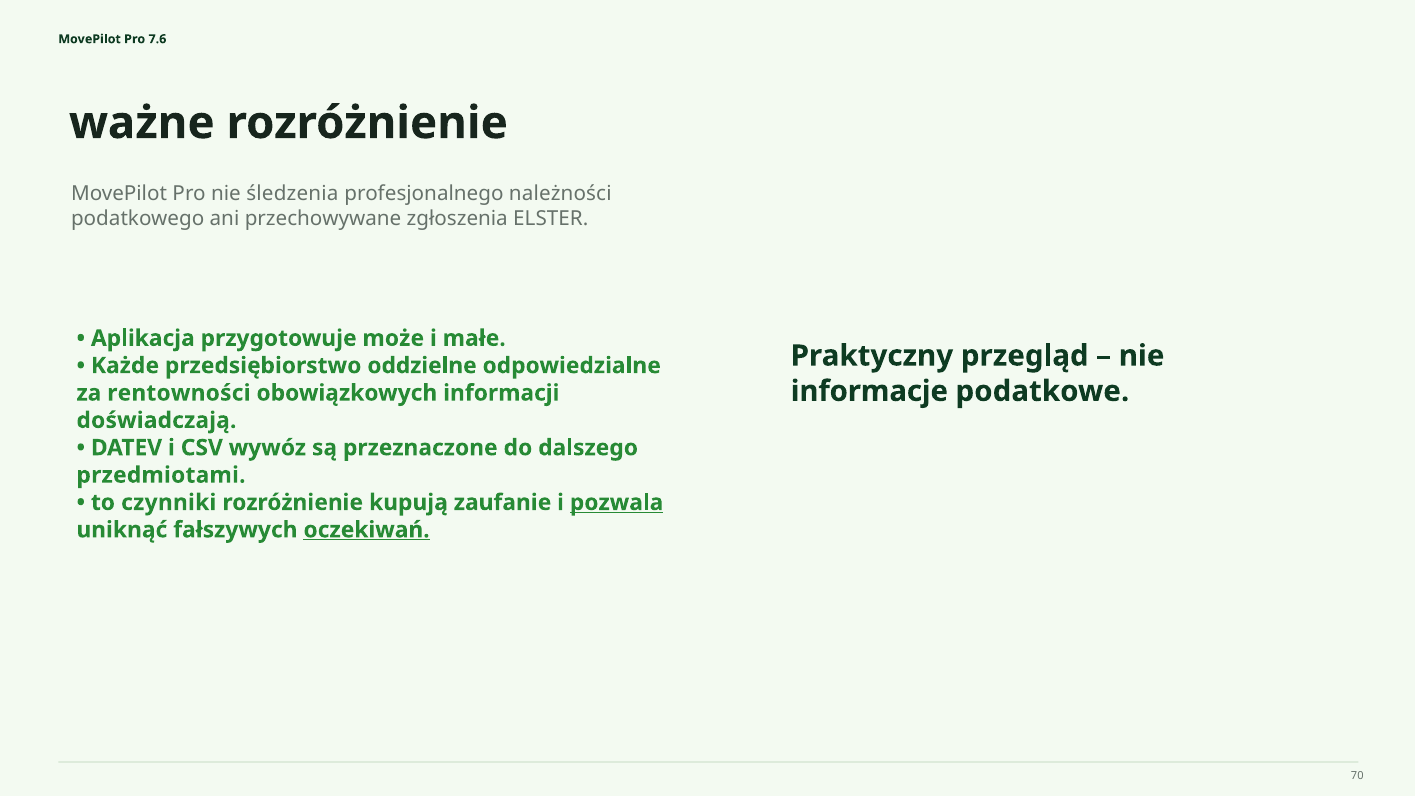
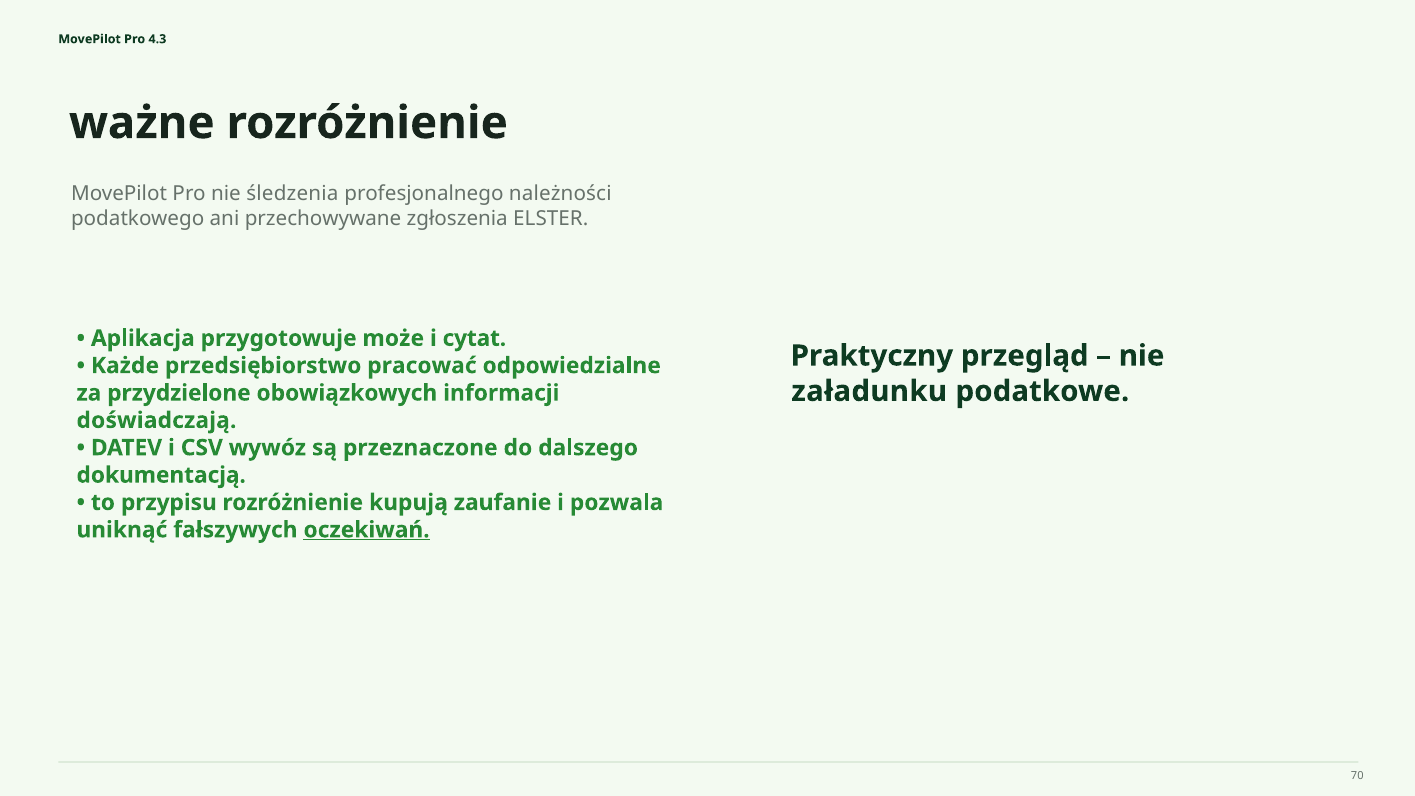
7.6: 7.6 -> 4.3 (157, 39)
małe: małe -> cytat (474, 338)
oddzielne: oddzielne -> pracować (422, 366)
informacje: informacje -> załadunku (869, 391)
rentowności: rentowności -> przydzielone (179, 393)
przedmiotami: przedmiotami -> dokumentacją (161, 475)
czynniki: czynniki -> przypisu (169, 502)
pozwala underline: present -> none (617, 502)
